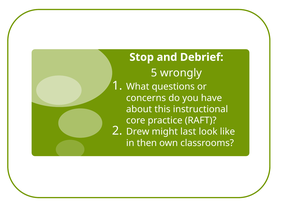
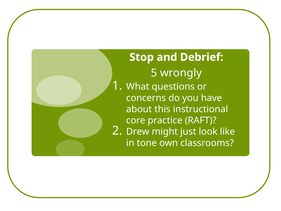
last: last -> just (188, 132)
then: then -> tone (147, 143)
